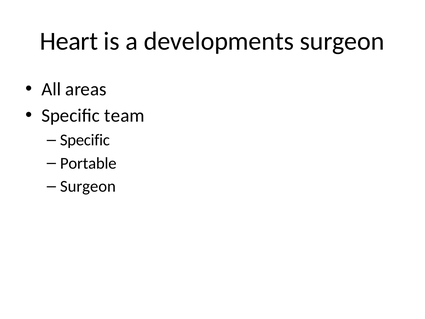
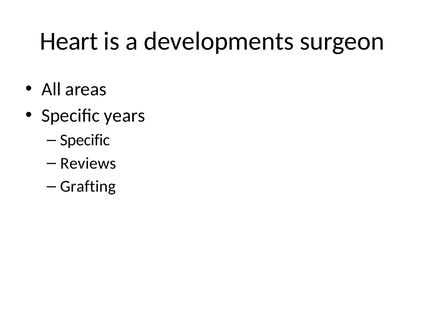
team: team -> years (125, 116)
Portable: Portable -> Reviews (88, 163)
Surgeon: Surgeon -> Grafting (88, 186)
